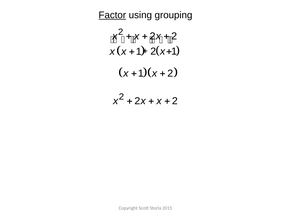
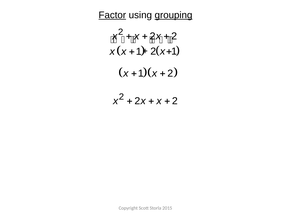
grouping underline: none -> present (174, 15)
